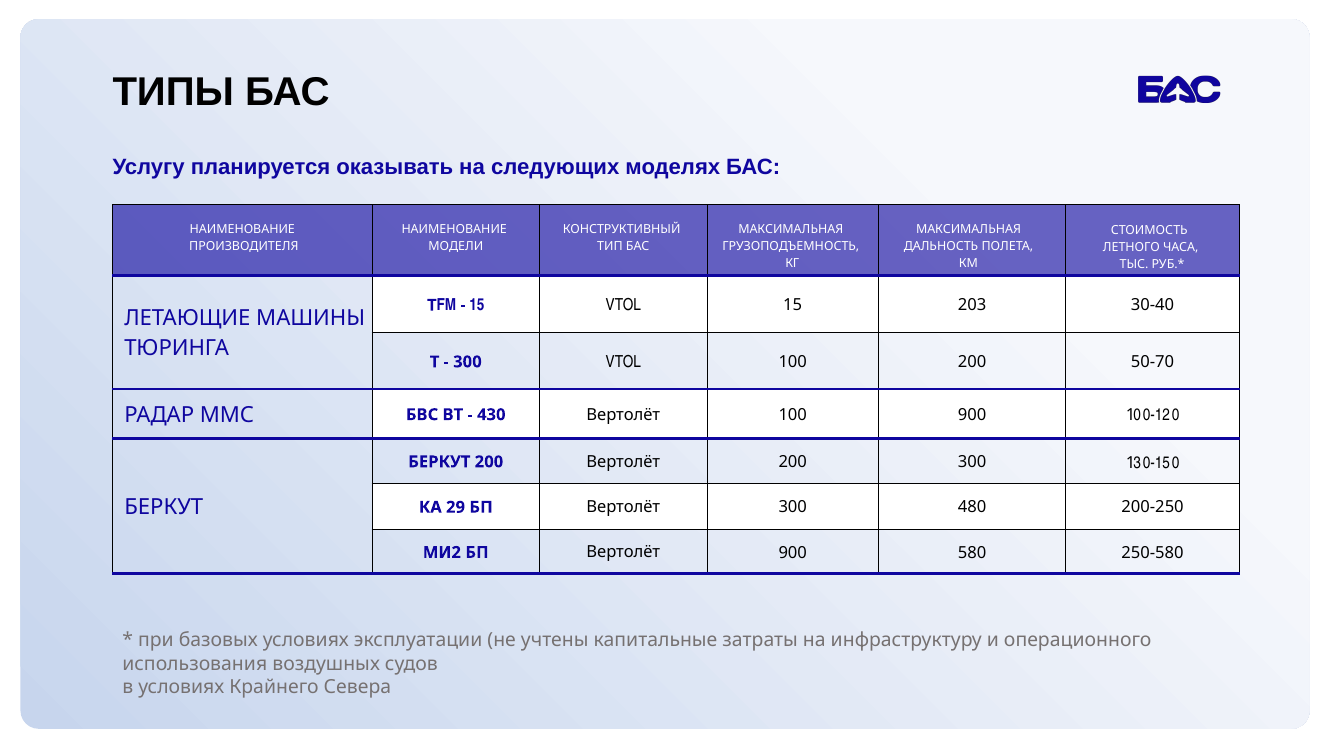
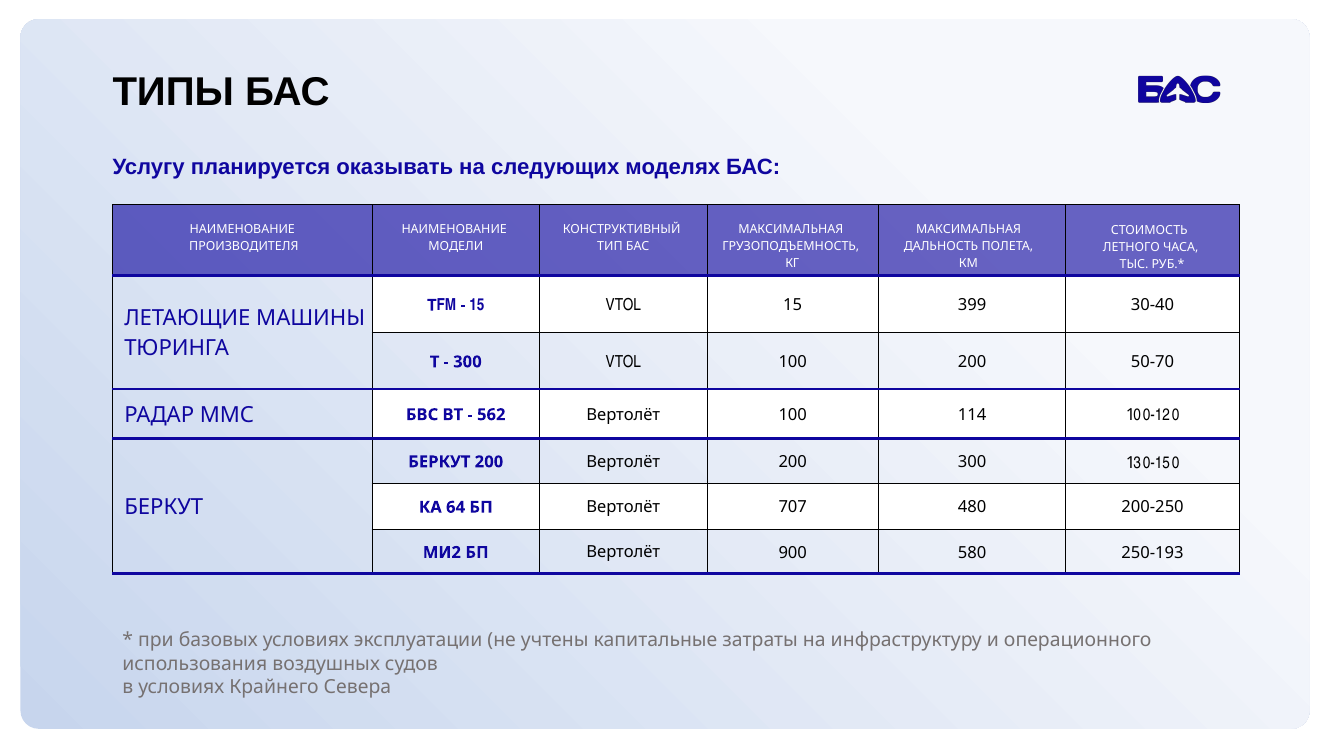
203: 203 -> 399 (972, 305)
430: 430 -> 562 (491, 415)
100 900: 900 -> 114 (972, 415)
29: 29 -> 64 (456, 507)
Вертолёт 300: 300 -> 707 (793, 507)
250-580: 250-580 -> 250-193 (1153, 553)
